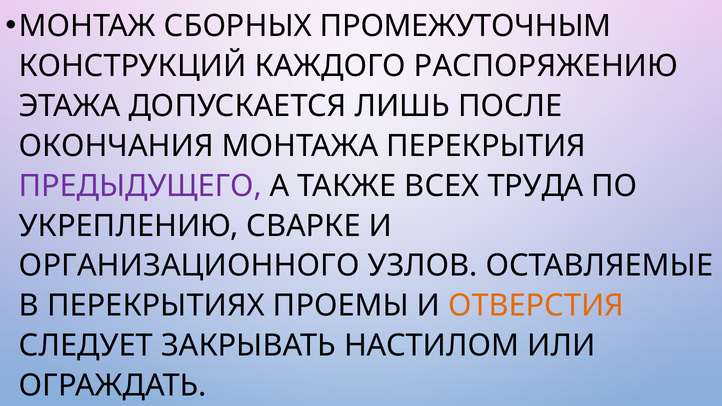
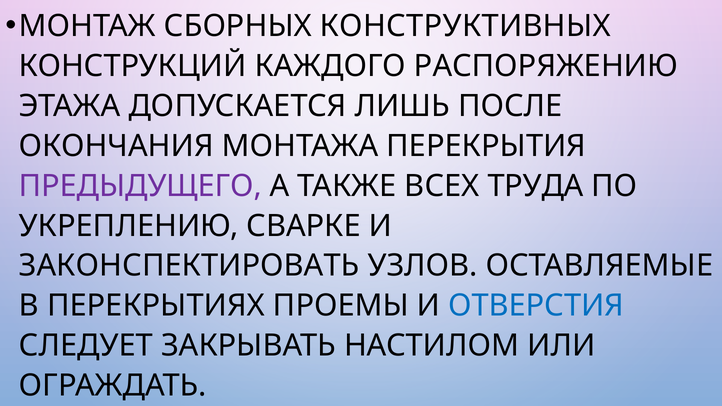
ПРОМЕЖУТОЧНЫМ: ПРОМЕЖУТОЧНЫМ -> КОНСТРУКТИВНЫХ (465, 26)
ОРГАНИЗАЦИОННОГО: ОРГАНИЗАЦИОННОГО -> ЗАКОНСПЕКТИРОВАТЬ (189, 266)
ОТВЕРСТИЯ colour: orange -> blue (536, 306)
